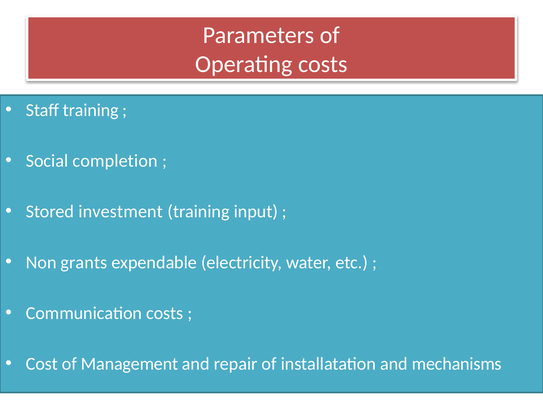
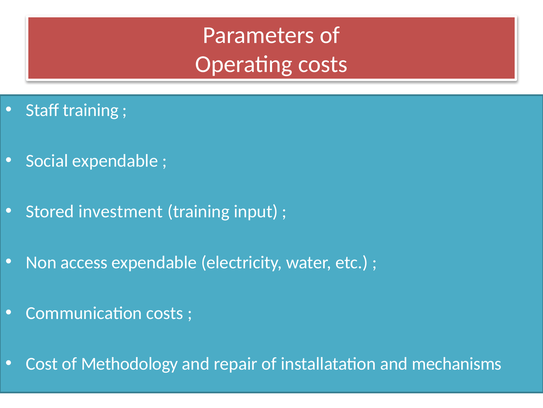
Social completion: completion -> expendable (115, 161)
grants: grants -> access (84, 262)
Management: Management -> Methodology (130, 363)
